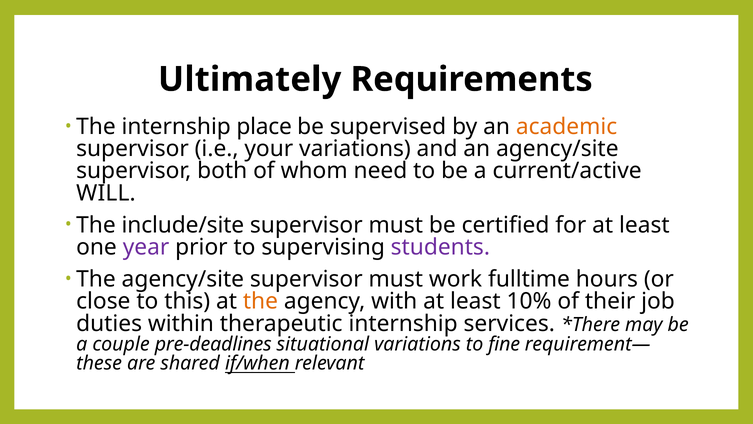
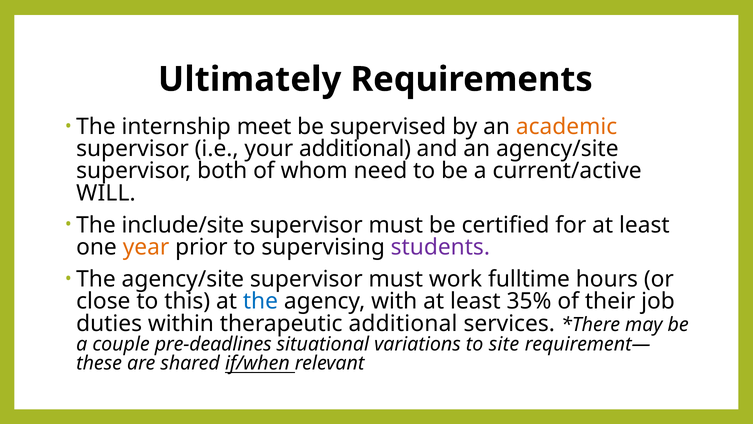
place: place -> meet (264, 127)
your variations: variations -> additional (355, 149)
year colour: purple -> orange (146, 247)
the colour: orange -> blue (260, 301)
10%: 10% -> 35% (529, 301)
therapeutic internship: internship -> additional (403, 323)
fine: fine -> site (504, 344)
